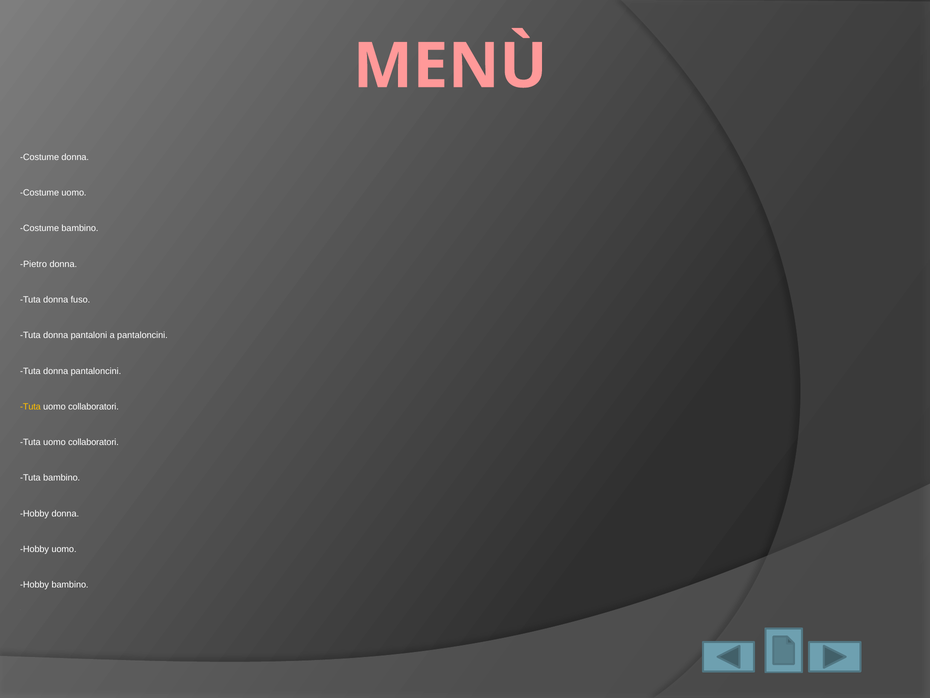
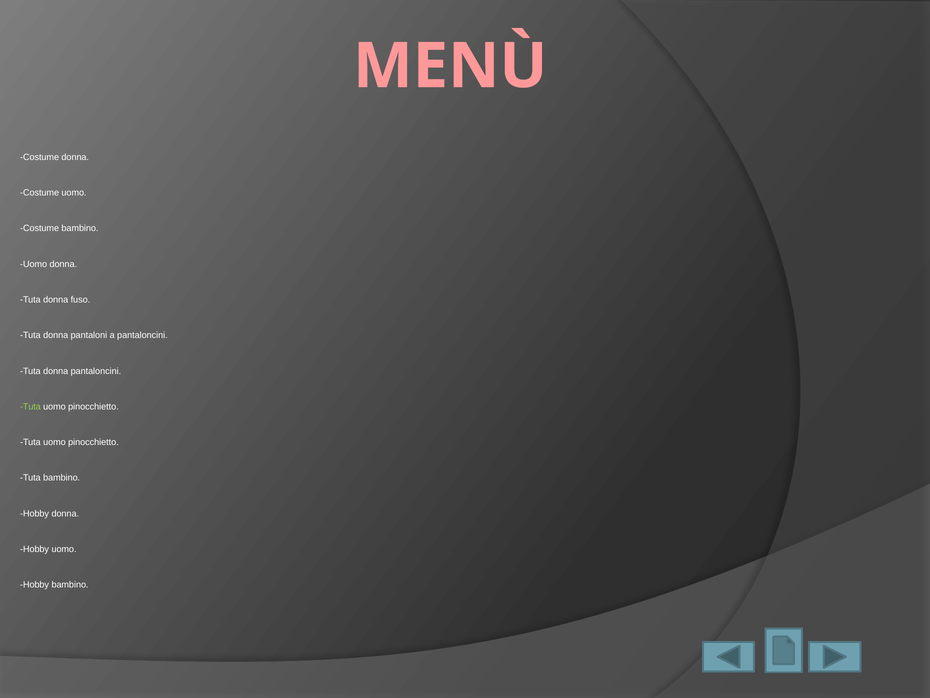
Pietro: Pietro -> Uomo (34, 264)
Tuta colour: yellow -> light green (30, 406)
collaboratori: collaboratori -> pinocchietto (93, 406)
collaboratori: collaboratori -> pinocchietto (93, 442)
